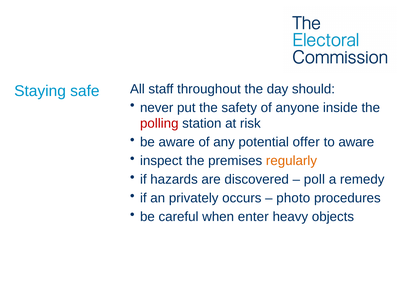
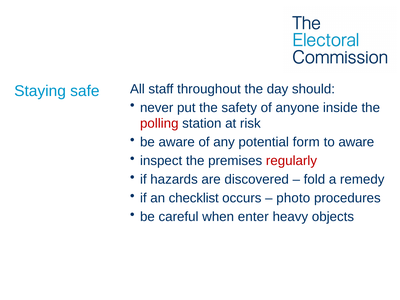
offer: offer -> form (306, 142)
regularly colour: orange -> red (291, 161)
poll: poll -> fold (314, 180)
privately: privately -> checklist (194, 198)
